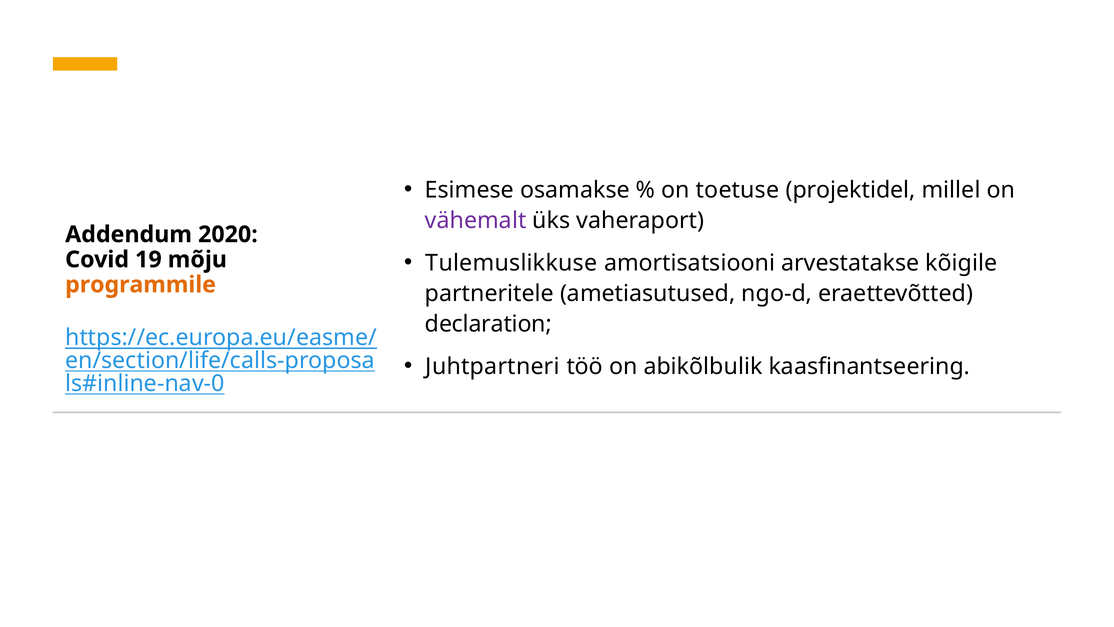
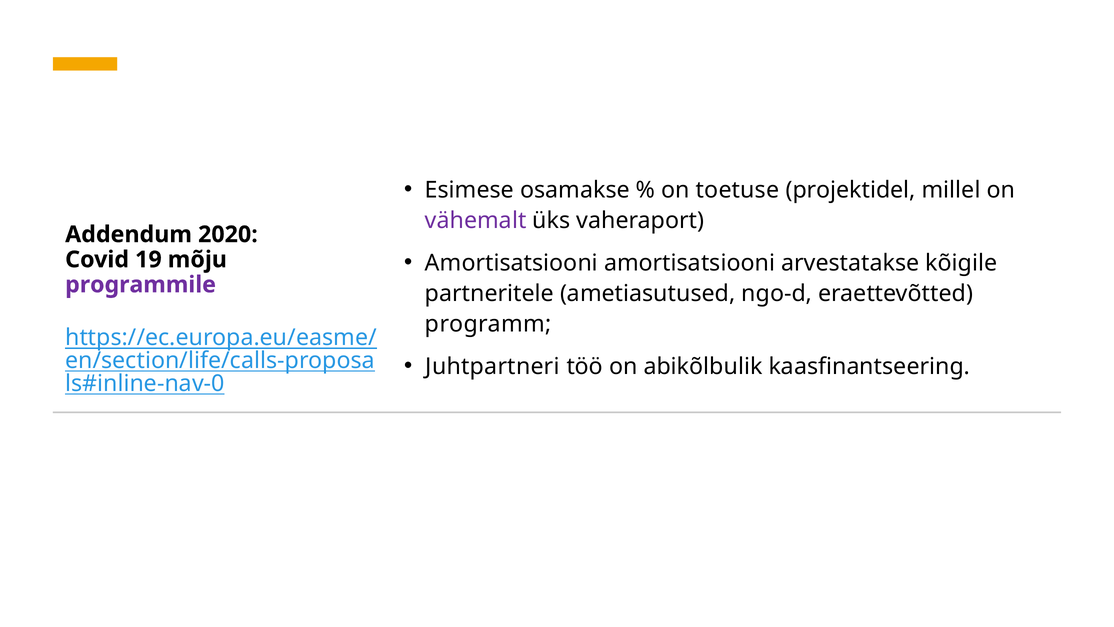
Tulemuslikkuse: Tulemuslikkuse -> Amortisatsiooni (511, 263)
programmile colour: orange -> purple (141, 285)
declaration: declaration -> programm (488, 324)
